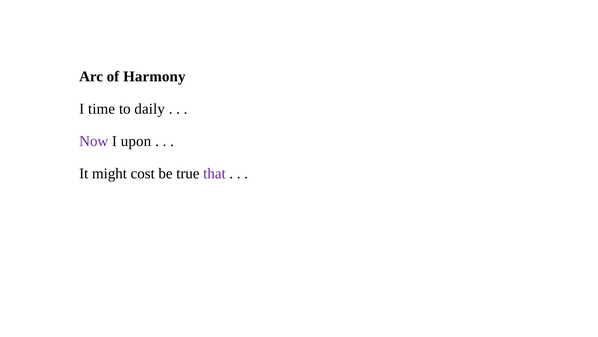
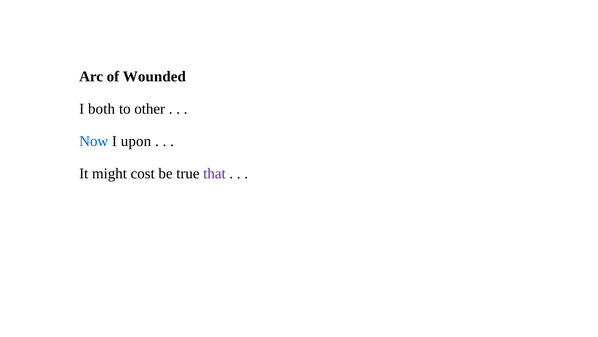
Harmony: Harmony -> Wounded (154, 77)
time: time -> both (102, 109)
daily: daily -> other (150, 109)
Now colour: purple -> blue (94, 141)
